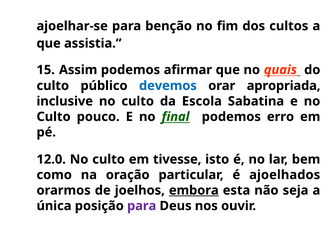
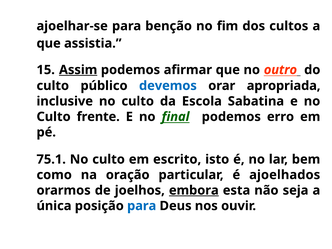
Assim underline: none -> present (78, 70)
quais: quais -> outro (280, 70)
pouco: pouco -> frente (98, 117)
12.0: 12.0 -> 75.1 (51, 159)
tivesse: tivesse -> escrito (177, 159)
para colour: purple -> blue (142, 206)
